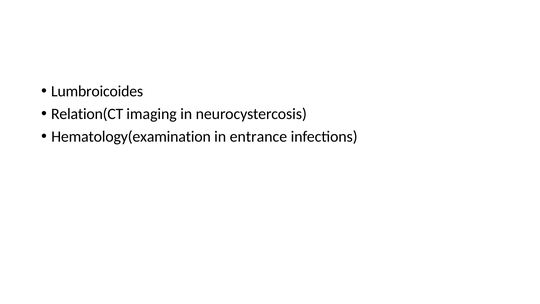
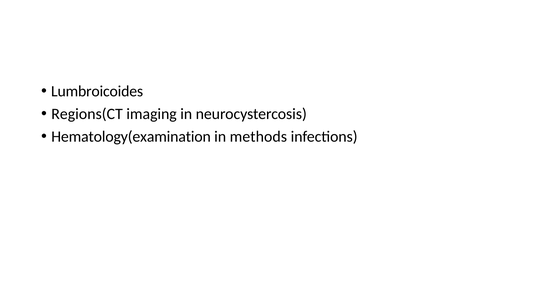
Relation(CT: Relation(CT -> Regions(CT (87, 114)
entrance: entrance -> methods (258, 137)
